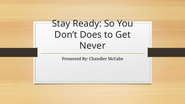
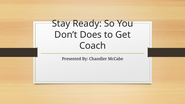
Never: Never -> Coach (93, 46)
